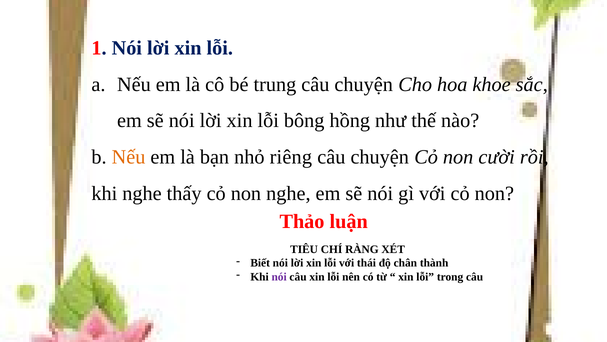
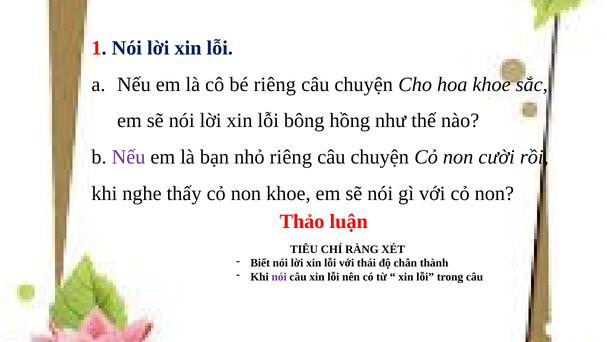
bé trung: trung -> riêng (275, 84)
Nếu colour: orange -> purple (129, 157)
non nghe: nghe -> khoe (288, 193)
